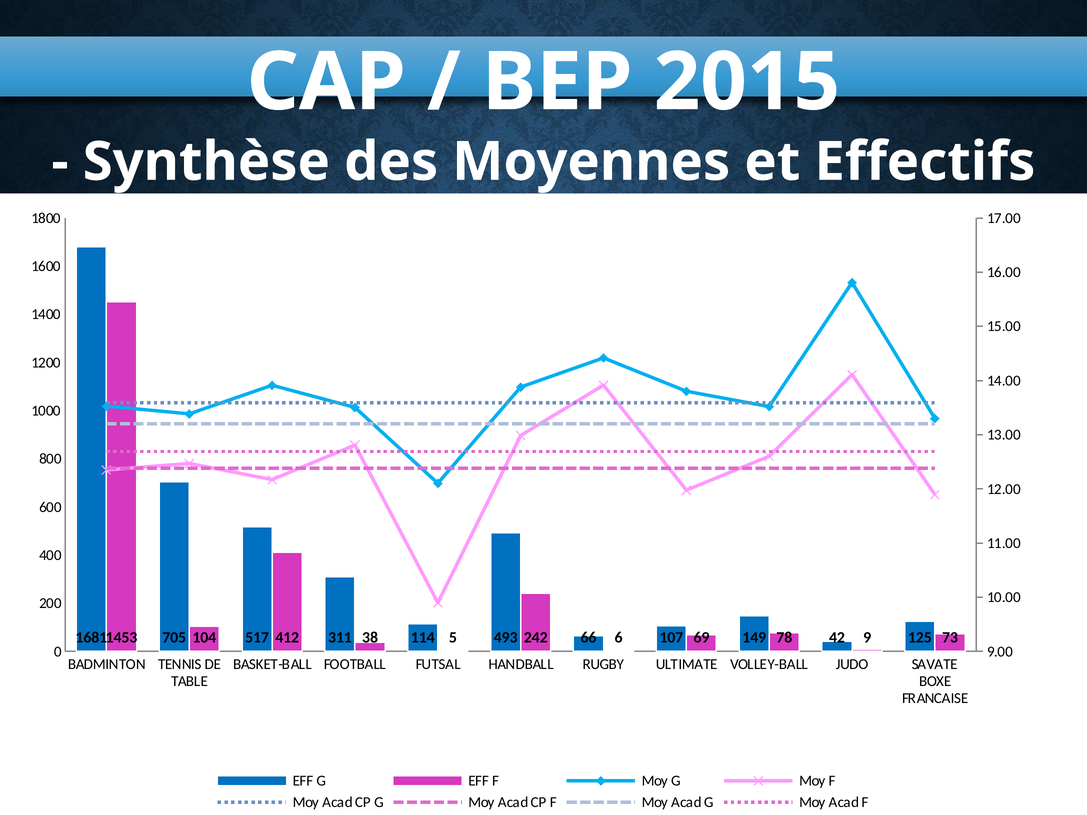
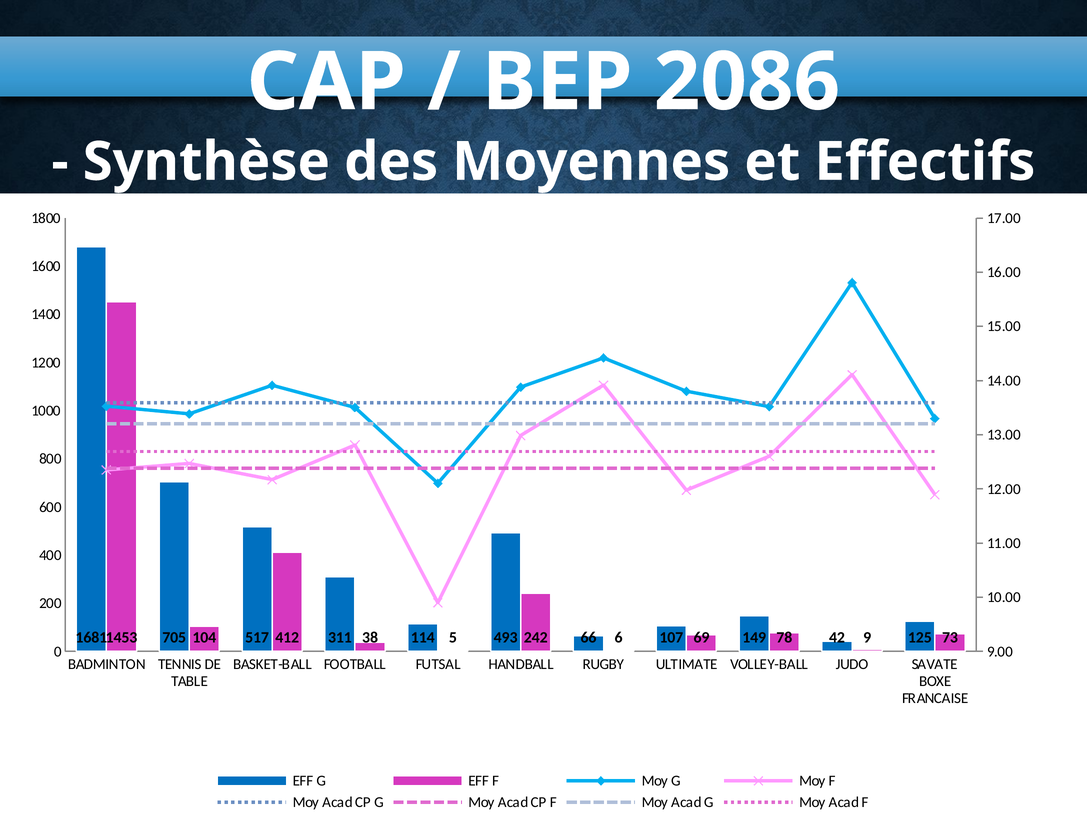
2015: 2015 -> 2086 (747, 82)
